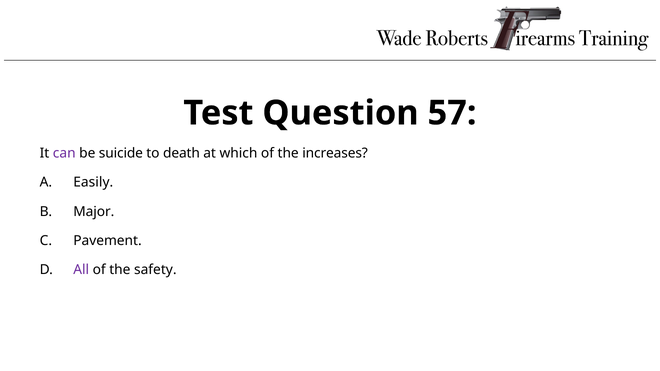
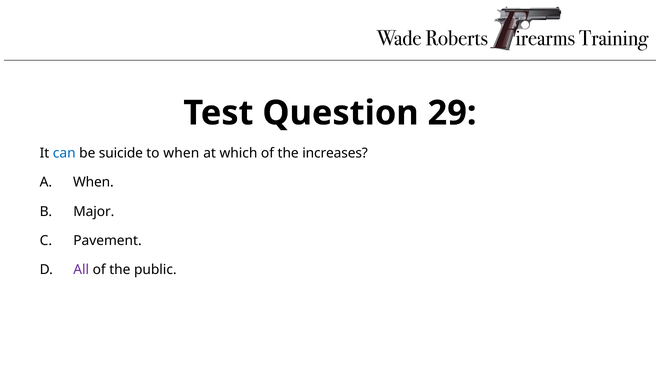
57: 57 -> 29 (452, 113)
can colour: purple -> blue (64, 153)
to death: death -> when (181, 153)
Easily: Easily -> When (93, 182)
safety: safety -> public (155, 270)
